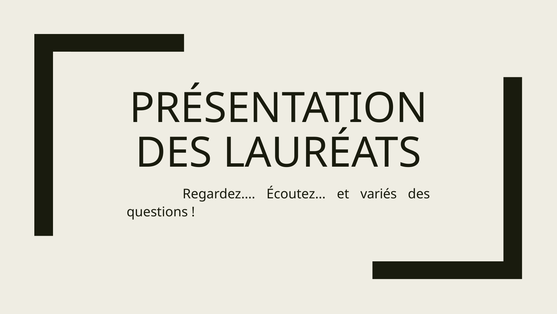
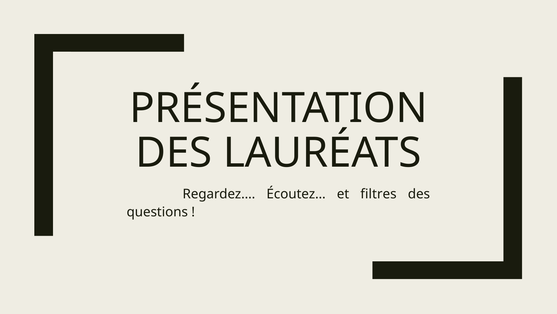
variés: variés -> filtres (378, 194)
